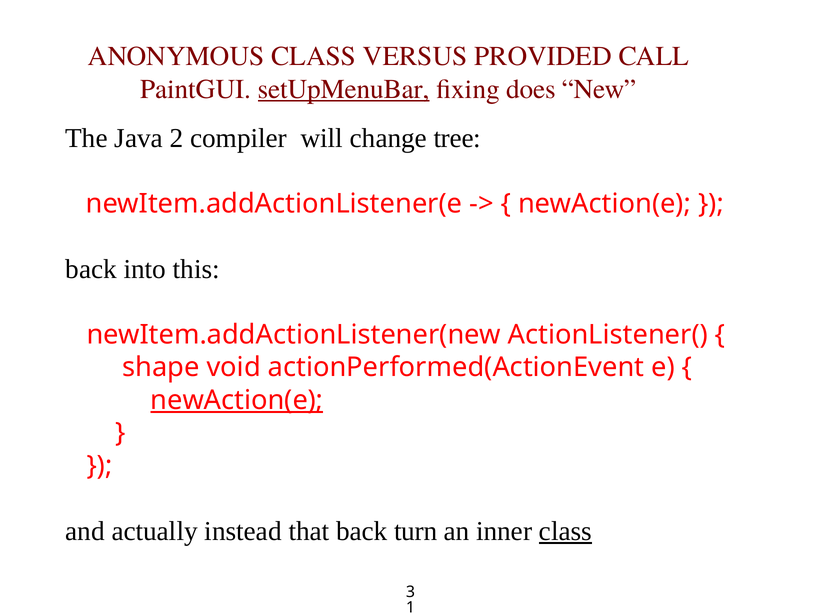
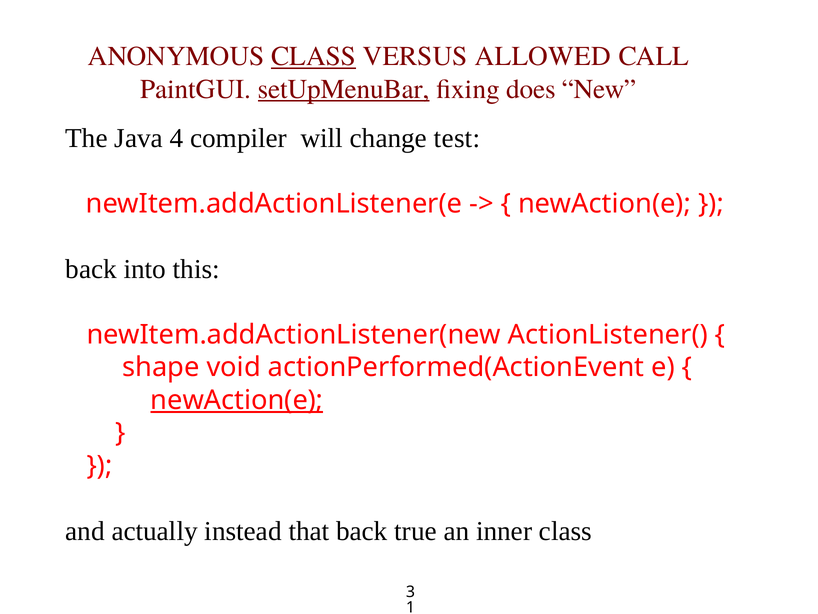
CLASS underline: none -> present (314, 56)
PROVIDED: PROVIDED -> ALLOWED (543, 56)
2: 2 -> 4 (177, 138)
tree: tree -> test (457, 138)
turn: turn -> true (416, 531)
class underline: present -> none (565, 531)
